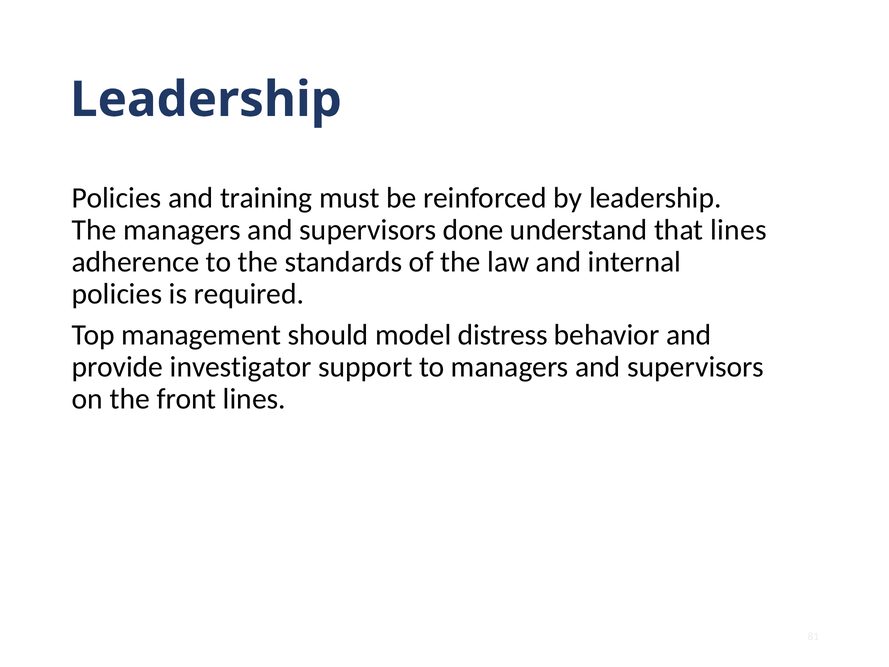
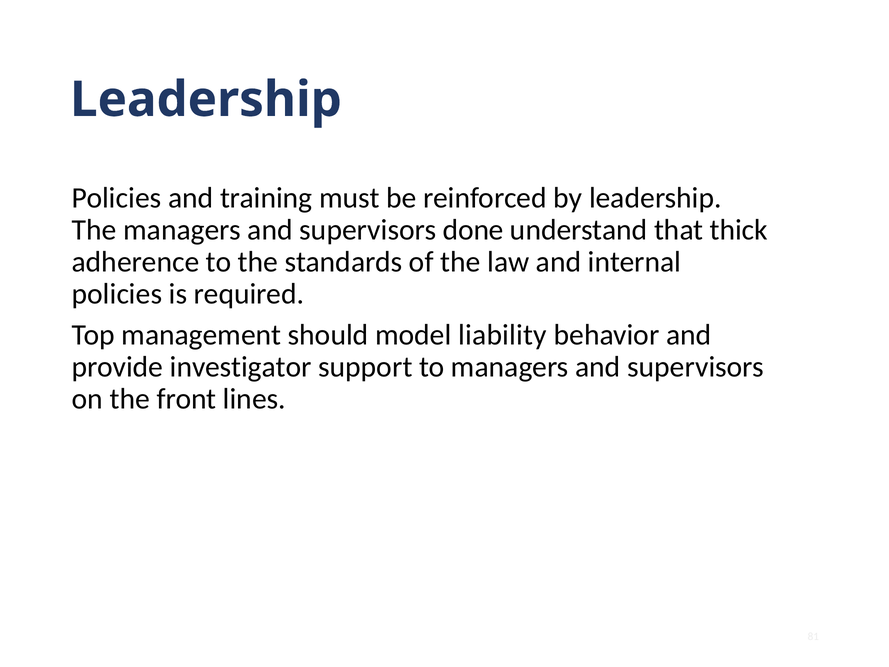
that lines: lines -> thick (739, 230)
distress: distress -> liability (503, 335)
